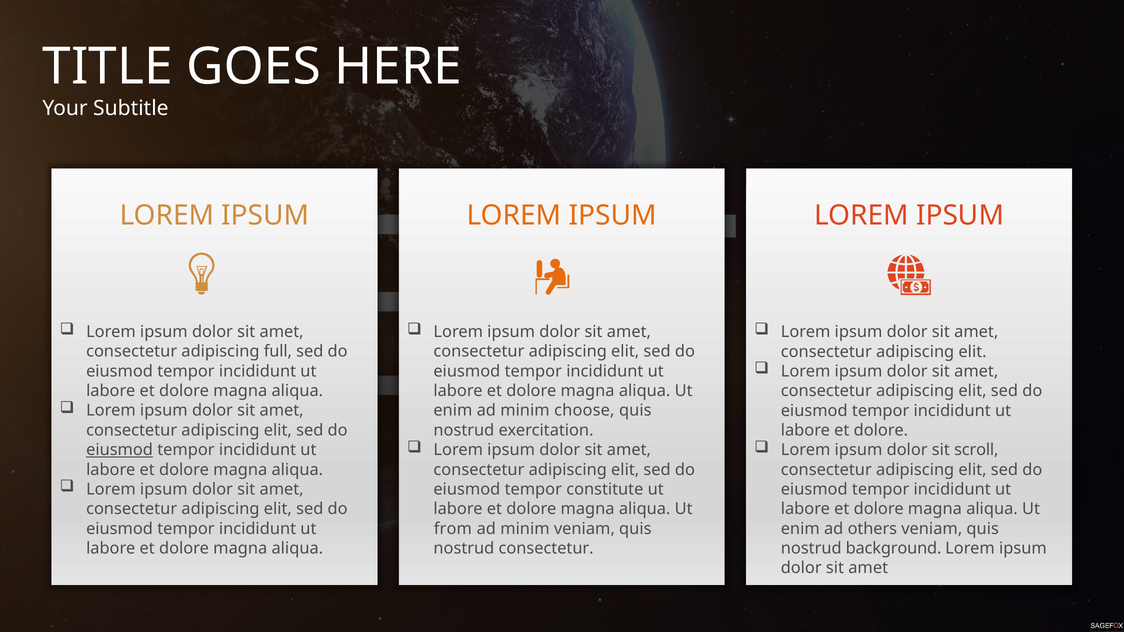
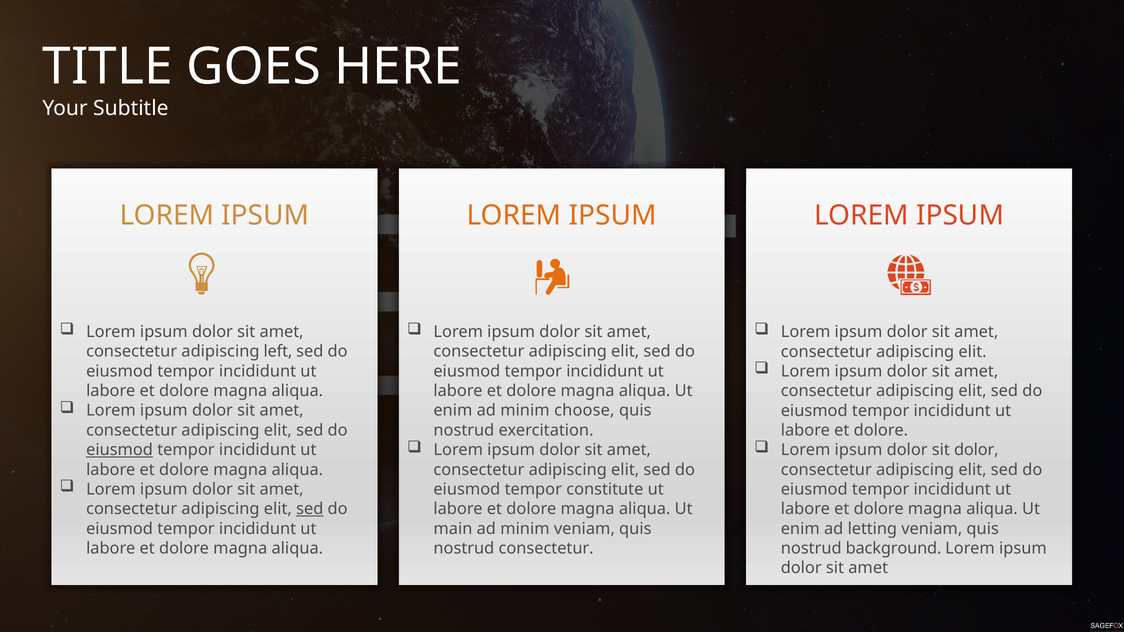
full: full -> left (278, 352)
sit scroll: scroll -> dolor (976, 450)
sed underline: none -> present (310, 509)
from: from -> main (453, 529)
others: others -> letting (872, 529)
